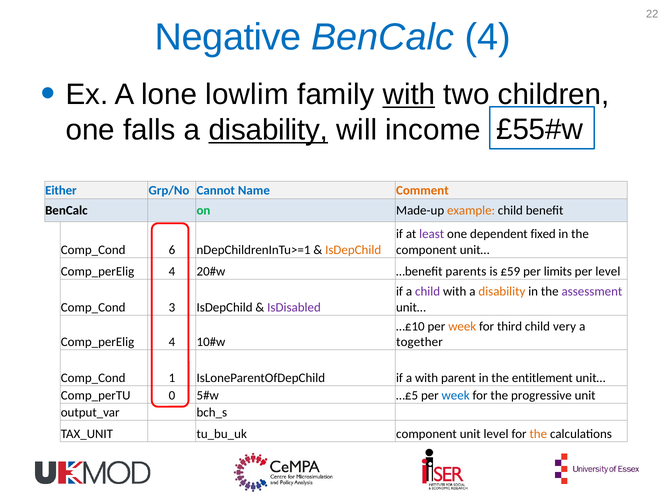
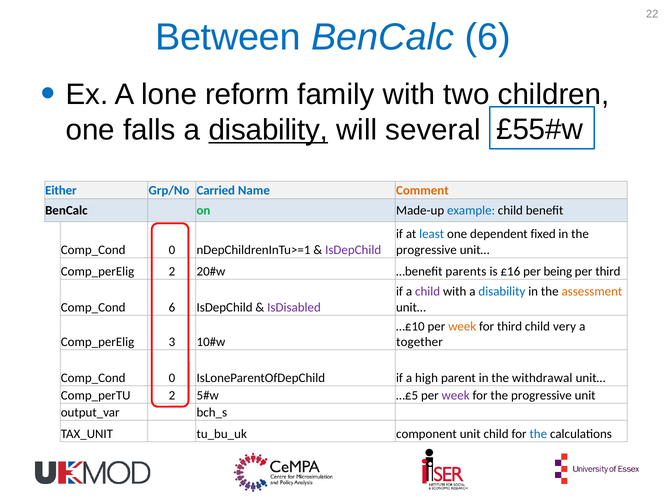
Negative: Negative -> Between (228, 37)
BenCalc 4: 4 -> 6 (488, 37)
lowlim: lowlim -> reform (247, 94)
with underline: present -> none (409, 94)
income: income -> several (433, 130)
Cannot: Cannot -> Carried (216, 190)
example colour: orange -> blue (471, 211)
least colour: purple -> blue (432, 234)
6: 6 -> 0 (172, 250)
IsDepChild colour: orange -> purple (353, 250)
component: component -> progressive (426, 250)
4: 4 -> 2 (172, 271)
£59: £59 -> £16 (510, 271)
limits: limits -> being (558, 271)
per level: level -> third (608, 271)
disability colour: orange -> blue (502, 291)
assessment colour: purple -> orange (592, 291)
3: 3 -> 6 (172, 307)
4: 4 -> 3 (172, 342)
1: 1 -> 0 (172, 378)
a with: with -> high (426, 378)
entitlement: entitlement -> withdrawal (542, 378)
0: 0 -> 2 (172, 395)
week colour: blue -> purple (456, 395)
unit level: level -> child (496, 434)
the colour: orange -> blue (538, 434)
